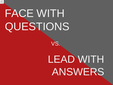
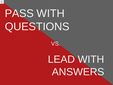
FACE: FACE -> PASS (19, 13)
